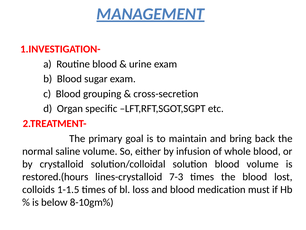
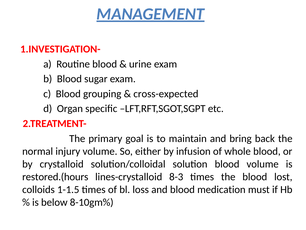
cross-secretion: cross-secretion -> cross-expected (166, 94)
saline: saline -> injury (68, 151)
7-3: 7-3 -> 8-3 (176, 176)
